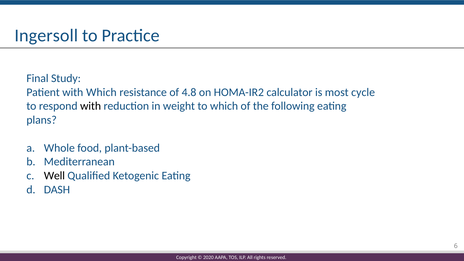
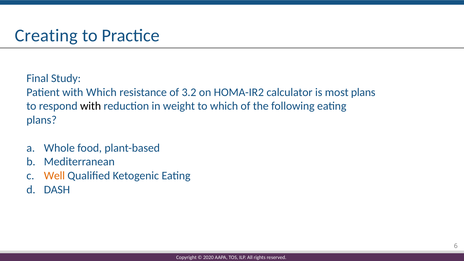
Ingersoll: Ingersoll -> Creating (46, 36)
4.8: 4.8 -> 3.2 (189, 92)
most cycle: cycle -> plans (363, 92)
Well colour: black -> orange (54, 176)
